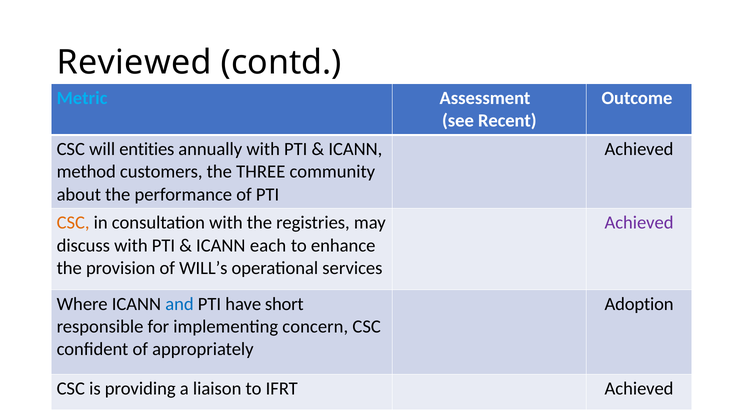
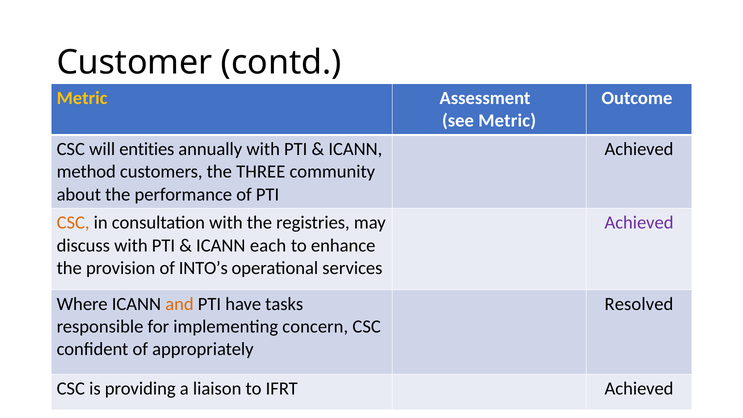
Reviewed: Reviewed -> Customer (134, 62)
Metric colour: light blue -> yellow (82, 98)
see Recent: Recent -> Metric (507, 121)
WILL’s: WILL’s -> INTO’s (203, 268)
and colour: blue -> orange (179, 304)
short: short -> tasks (284, 304)
Adoption: Adoption -> Resolved (639, 304)
